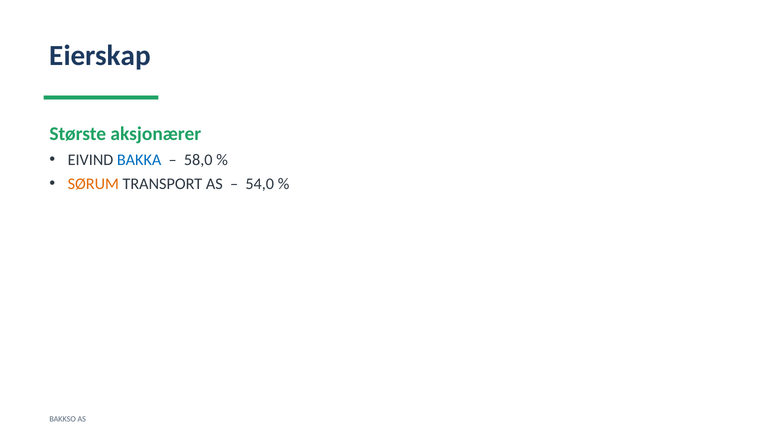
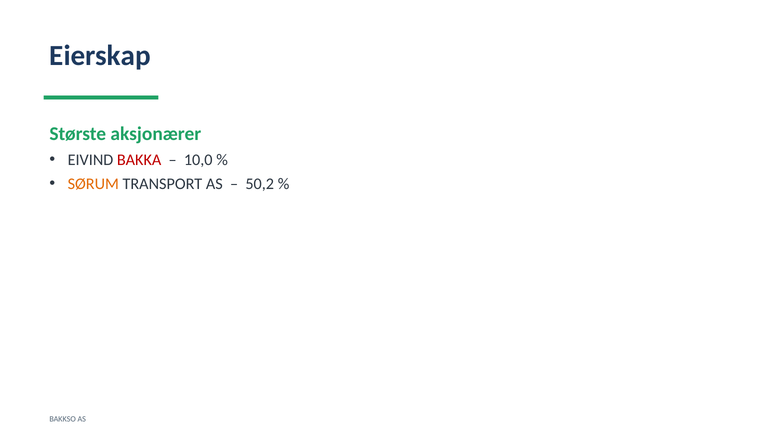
BAKKA colour: blue -> red (139, 160)
58,0: 58,0 -> 10,0 (198, 160)
54,0: 54,0 -> 50,2 (260, 184)
